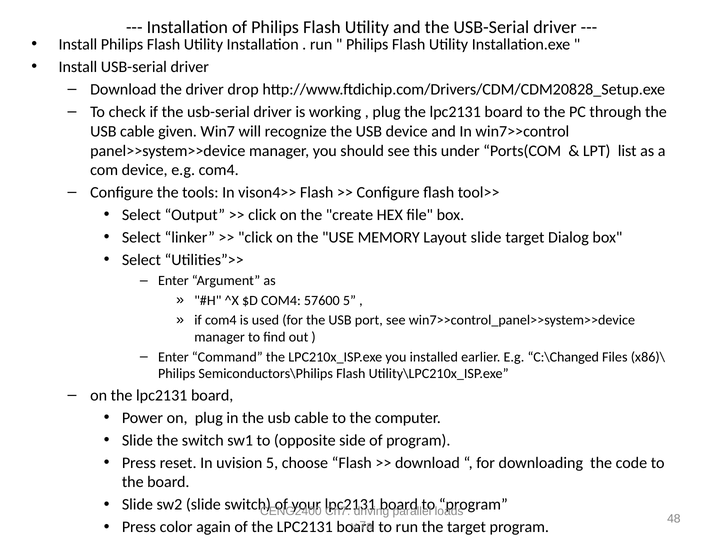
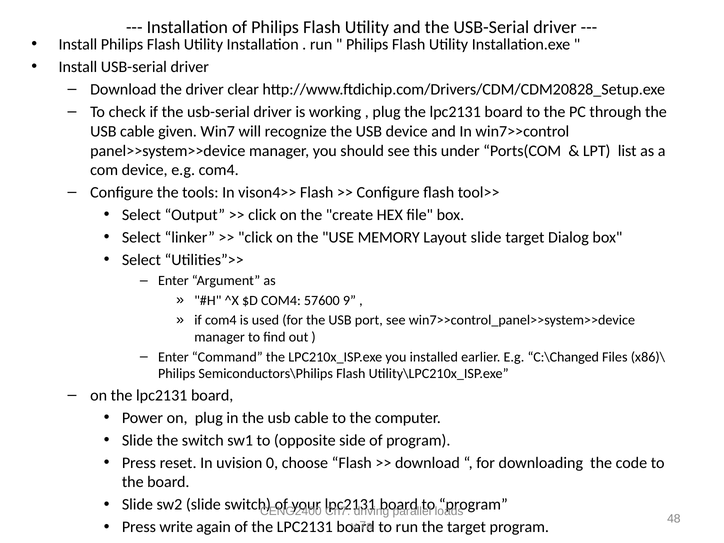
drop: drop -> clear (243, 90)
57600 5: 5 -> 9 (349, 301)
uvision 5: 5 -> 0 (272, 463)
color: color -> write (176, 527)
